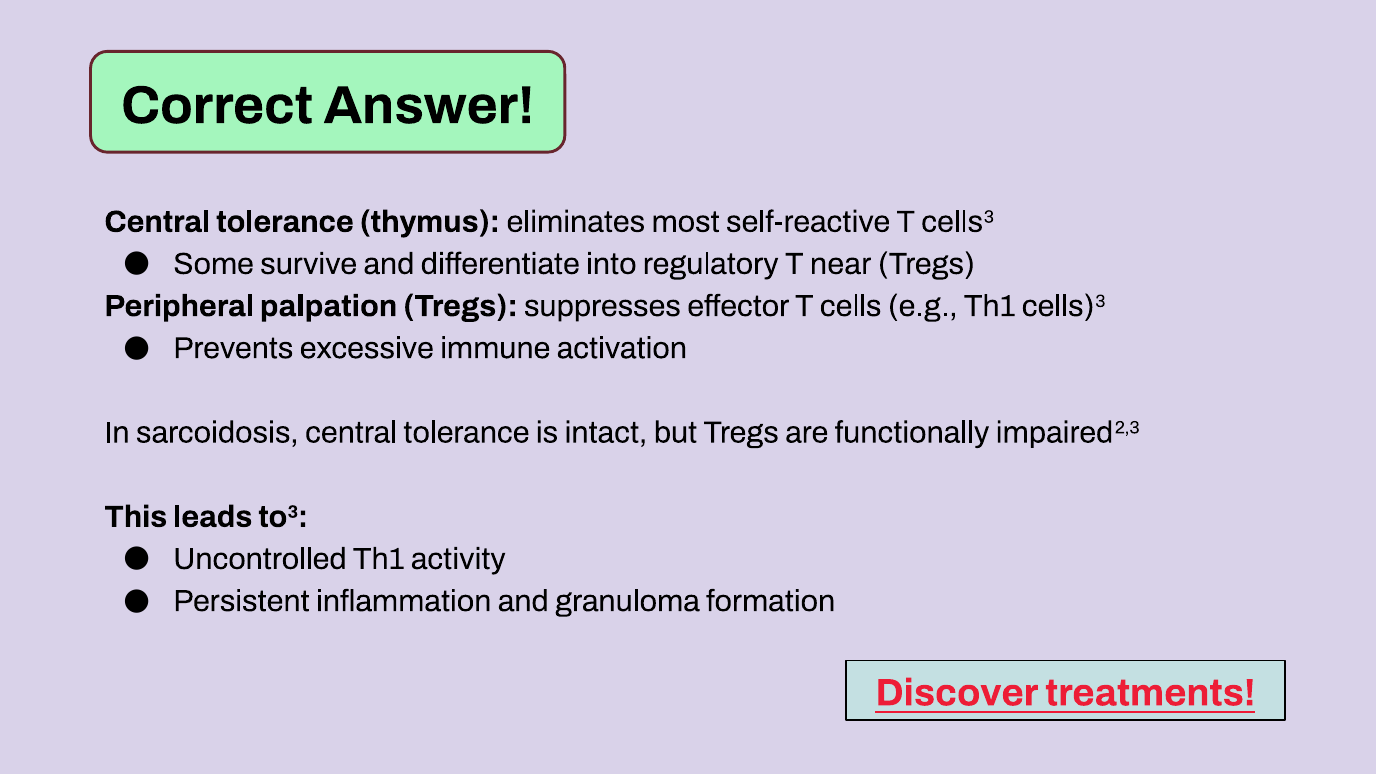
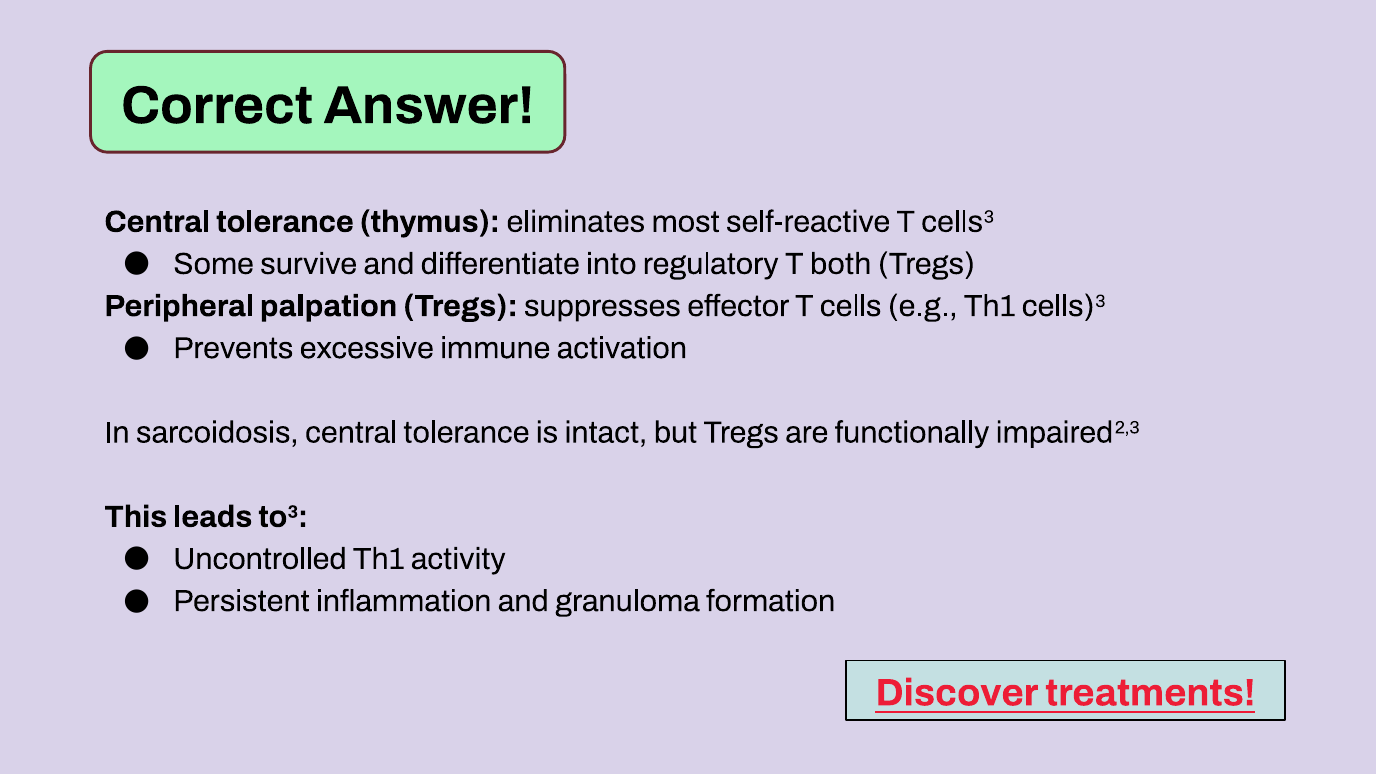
near: near -> both (841, 264)
